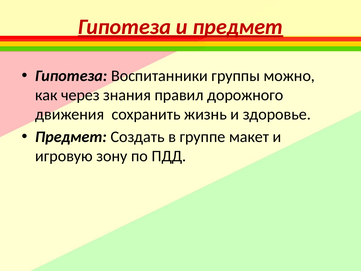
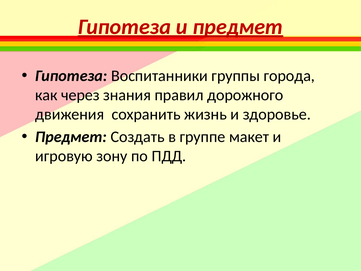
можно: можно -> города (289, 76)
